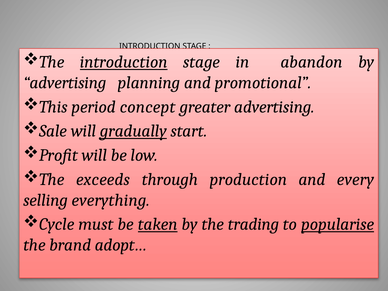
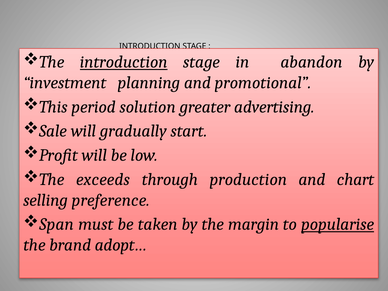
advertising: advertising -> investment (65, 83)
concept: concept -> solution (148, 107)
gradually underline: present -> none (133, 131)
every: every -> chart (356, 179)
everything: everything -> preference (111, 200)
Cycle: Cycle -> Span (57, 224)
taken underline: present -> none (158, 224)
trading: trading -> margin (254, 224)
